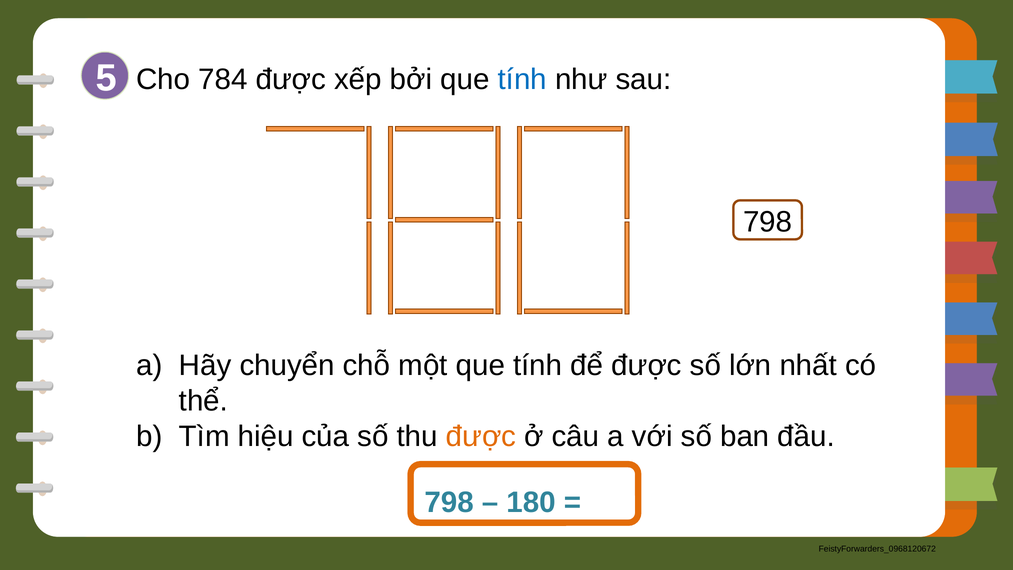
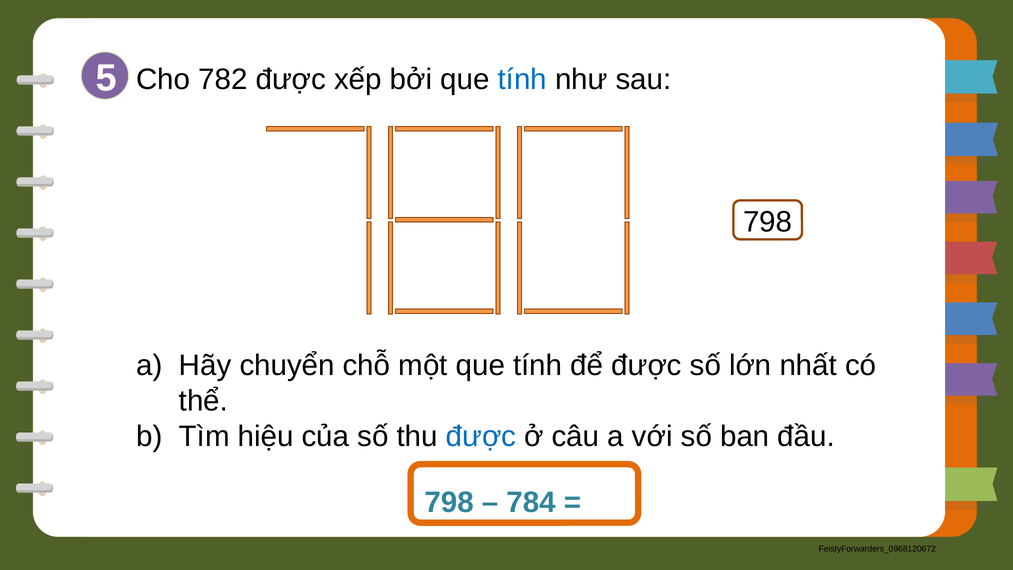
784: 784 -> 782 (223, 79)
được colour: orange -> blue (481, 436)
180: 180 -> 784 (531, 502)
